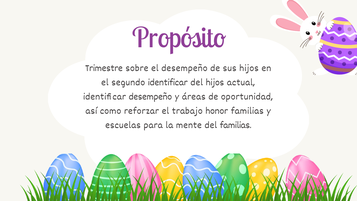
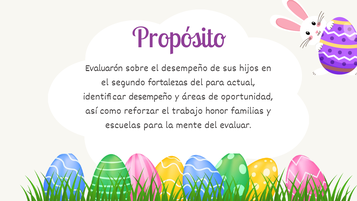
Trimestre: Trimestre -> Evaluarón (104, 68)
segundo identificar: identificar -> fortalezas (168, 82)
del hijos: hijos -> para (215, 82)
del familias: familias -> evaluar (236, 125)
